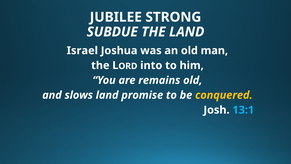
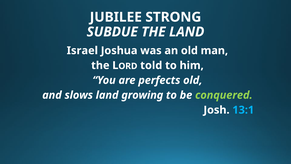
into: into -> told (151, 65)
remains: remains -> perfects (159, 80)
promise: promise -> growing (142, 95)
conquered colour: yellow -> light green (224, 95)
